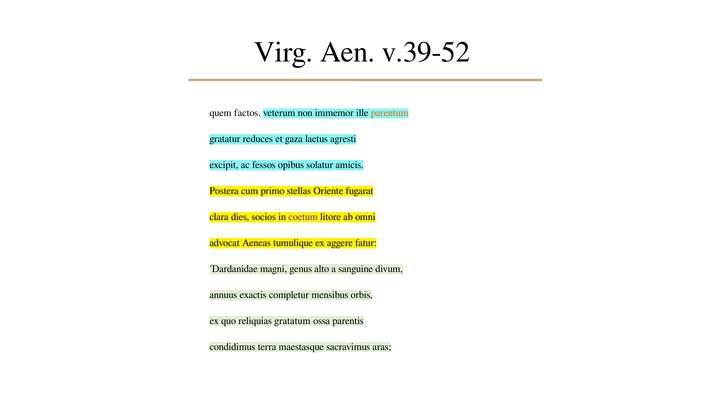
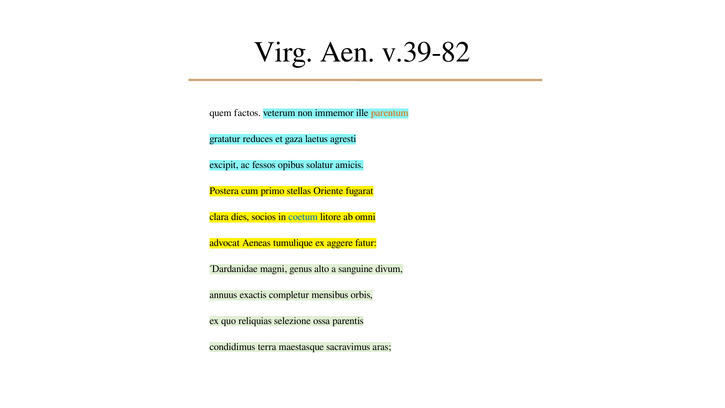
v.39-52: v.39-52 -> v.39-82 (426, 52)
coetum colour: purple -> blue (303, 217)
gratatum: gratatum -> selezione (292, 321)
